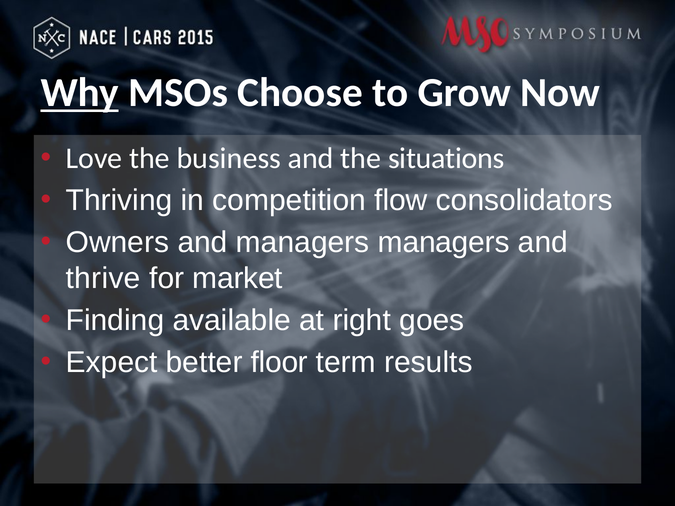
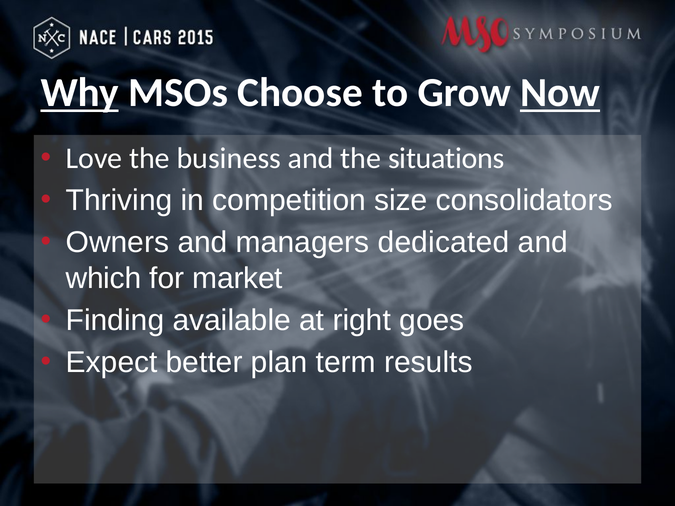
Now underline: none -> present (560, 93)
flow: flow -> size (401, 201)
managers managers: managers -> dedicated (444, 243)
thrive: thrive -> which (103, 279)
floor: floor -> plan (279, 363)
